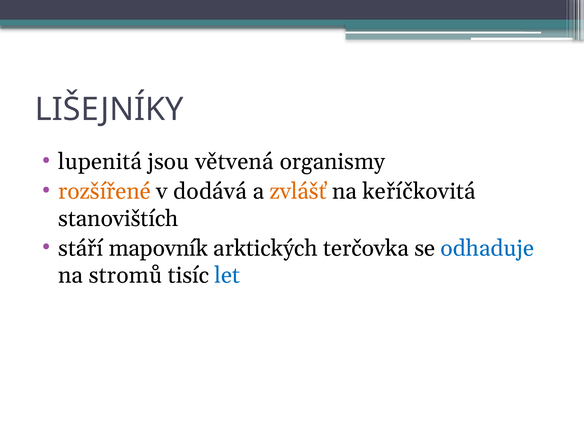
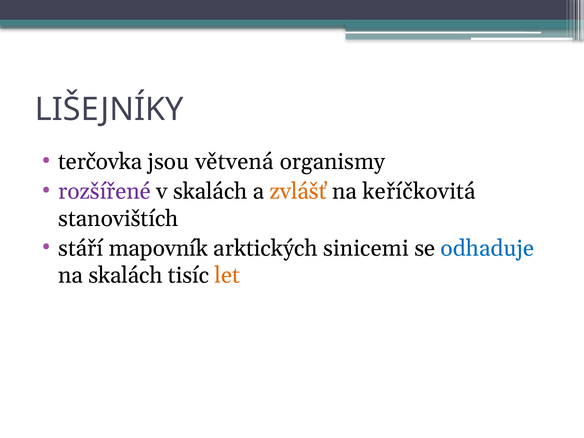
lupenitá: lupenitá -> terčovka (100, 162)
rozšířené colour: orange -> purple (105, 191)
v dodává: dodává -> skalách (210, 191)
terčovka: terčovka -> sinicemi (366, 248)
na stromů: stromů -> skalách (126, 275)
let colour: blue -> orange (227, 275)
